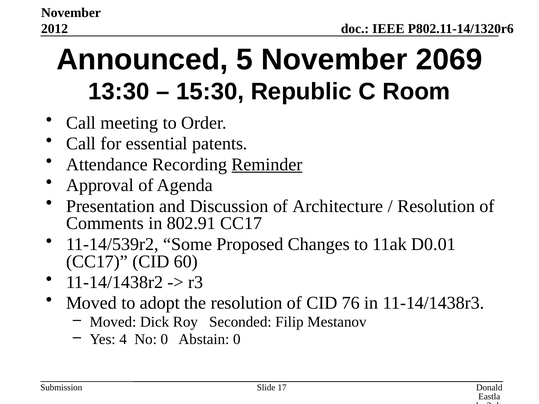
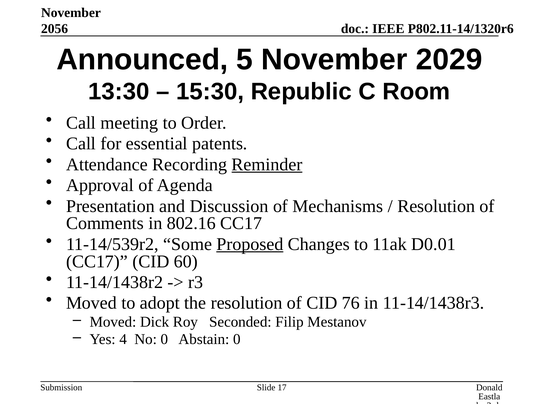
2012: 2012 -> 2056 (55, 29)
2069: 2069 -> 2029 (449, 60)
Architecture: Architecture -> Mechanisms (338, 206)
802.91: 802.91 -> 802.16 (191, 223)
Proposed underline: none -> present (250, 244)
